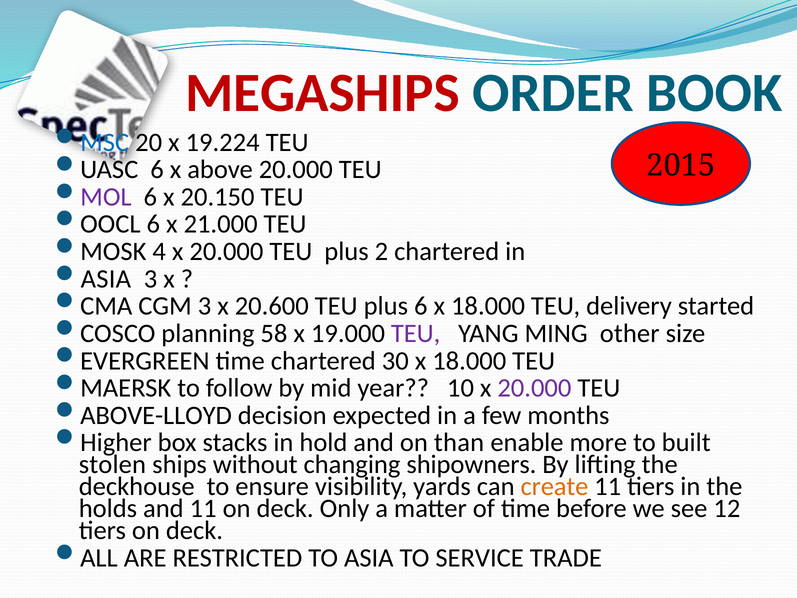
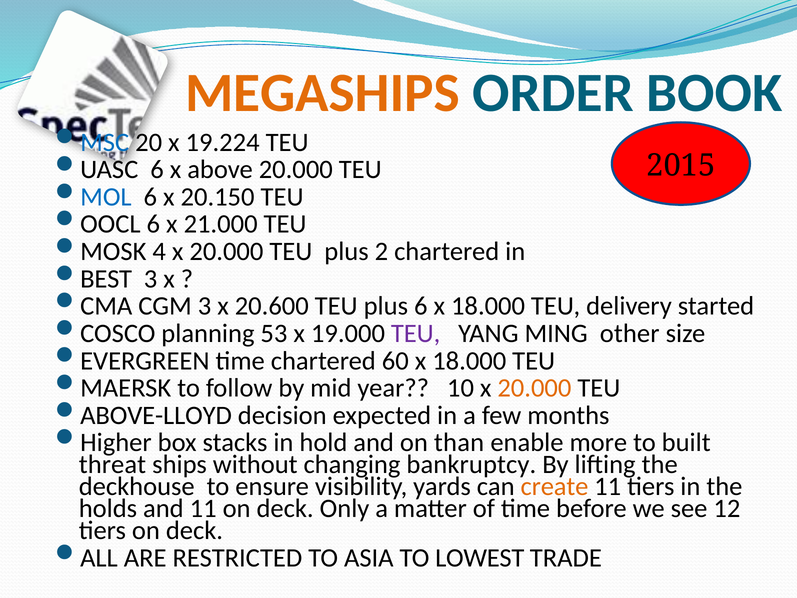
MEGASHIPS colour: red -> orange (322, 93)
MOL colour: purple -> blue (106, 197)
ASIA: ASIA -> BEST (106, 279)
58: 58 -> 53 (274, 333)
30: 30 -> 60 (395, 361)
20.000 colour: purple -> orange (534, 388)
stolen: stolen -> threat (112, 465)
shipowners: shipowners -> bankruptcy (471, 465)
SERVICE: SERVICE -> LOWEST (480, 558)
